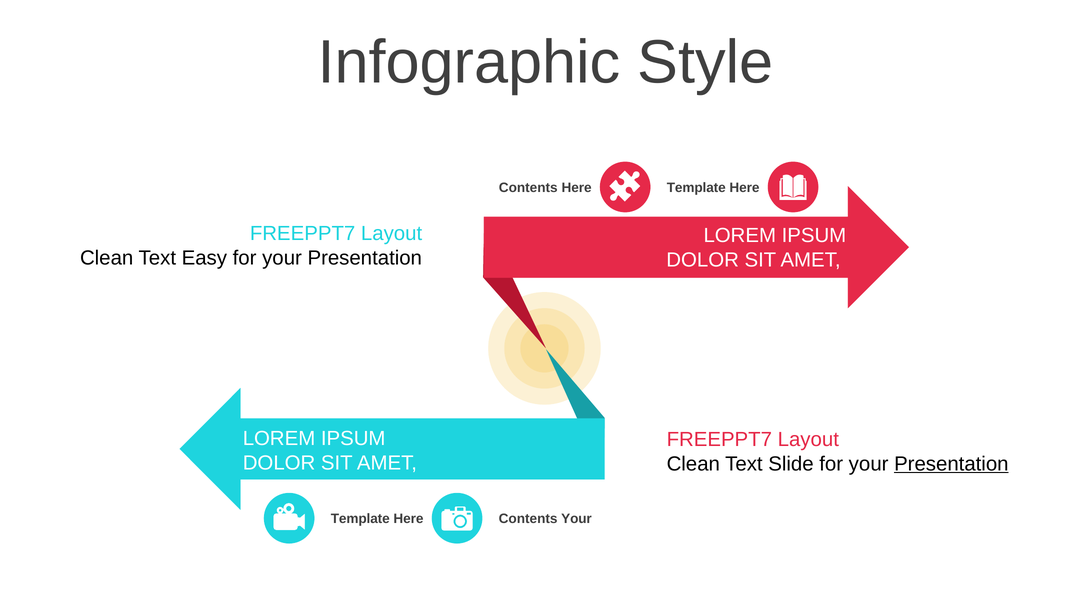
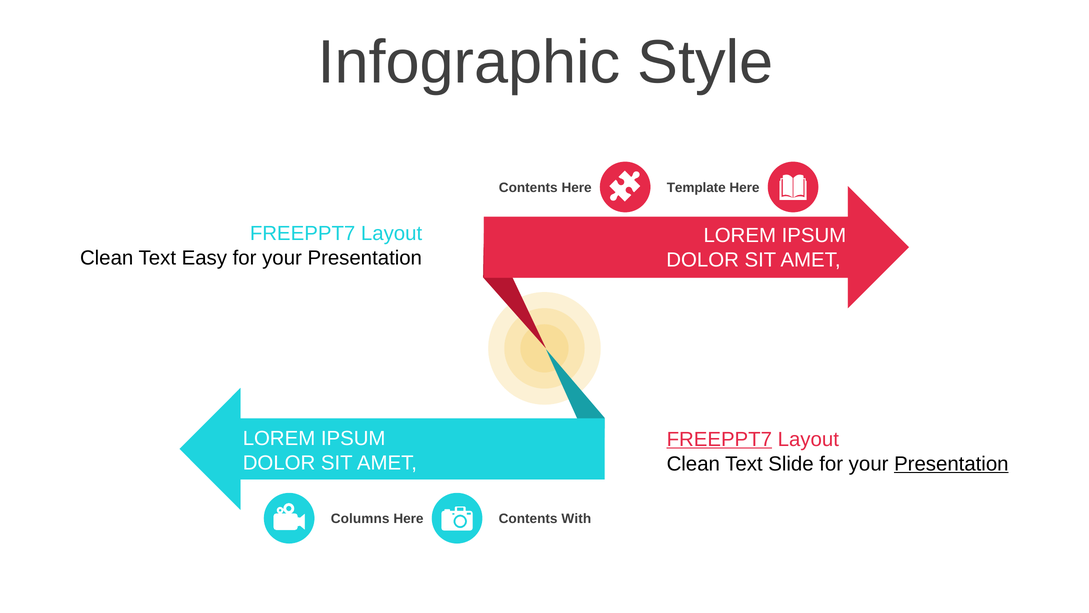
FREEPPT7 underline: none -> present (719, 439)
Template: Template -> Columns (360, 519)
Contents Your: Your -> With (576, 519)
